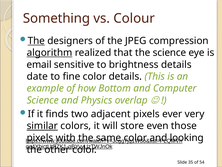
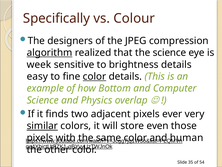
Something: Something -> Specifically (57, 18)
The underline: present -> none (36, 41)
email: email -> week (39, 64)
date: date -> easy (37, 76)
color underline: none -> present (94, 76)
looking: looking -> human (187, 137)
